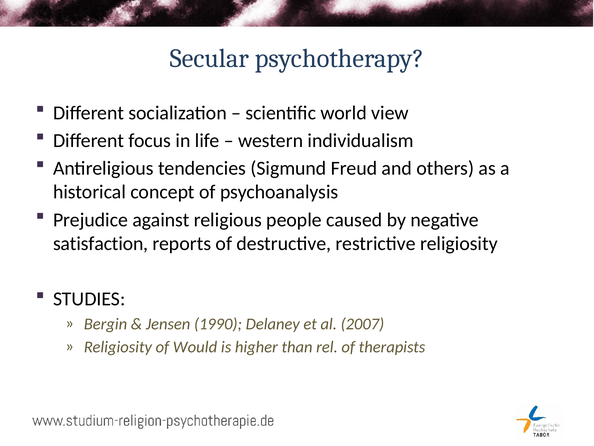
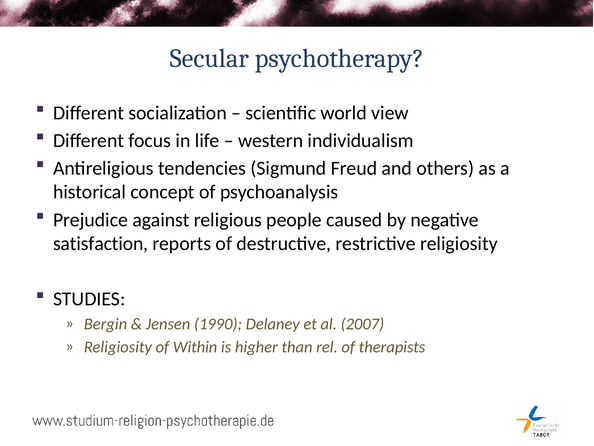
Would: Would -> Within (195, 347)
